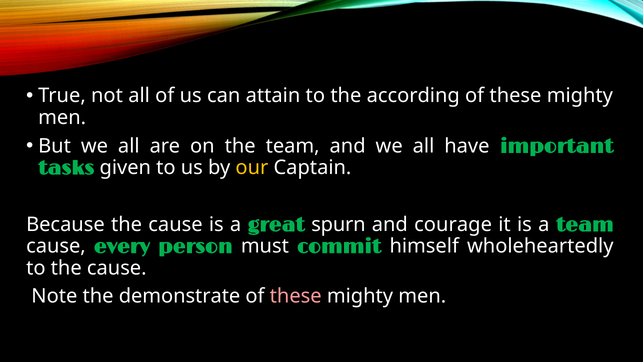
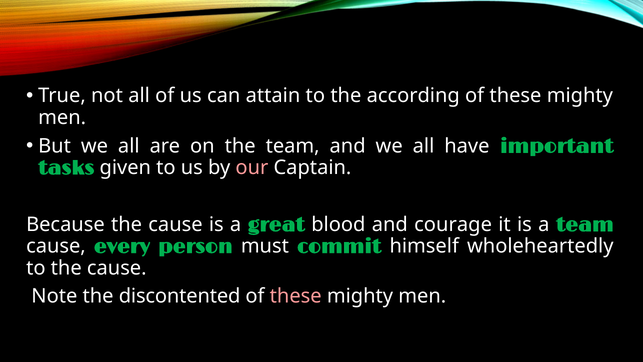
our colour: yellow -> pink (252, 167)
spurn: spurn -> blood (338, 224)
demonstrate: demonstrate -> discontented (180, 296)
